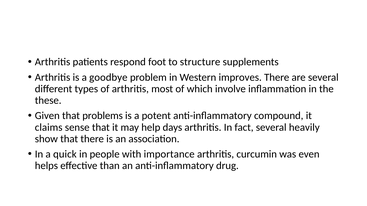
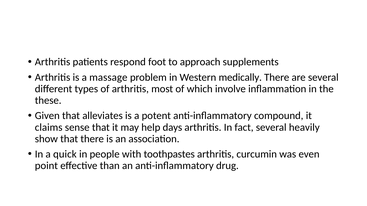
structure: structure -> approach (200, 62)
goodbye: goodbye -> massage (108, 77)
improves: improves -> medically (240, 77)
problems: problems -> alleviates (103, 116)
importance: importance -> toothpastes (169, 154)
helps: helps -> point (46, 166)
